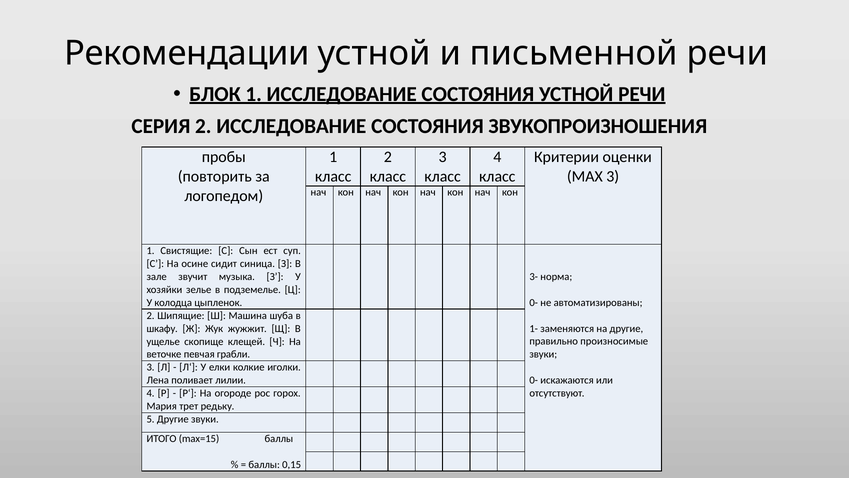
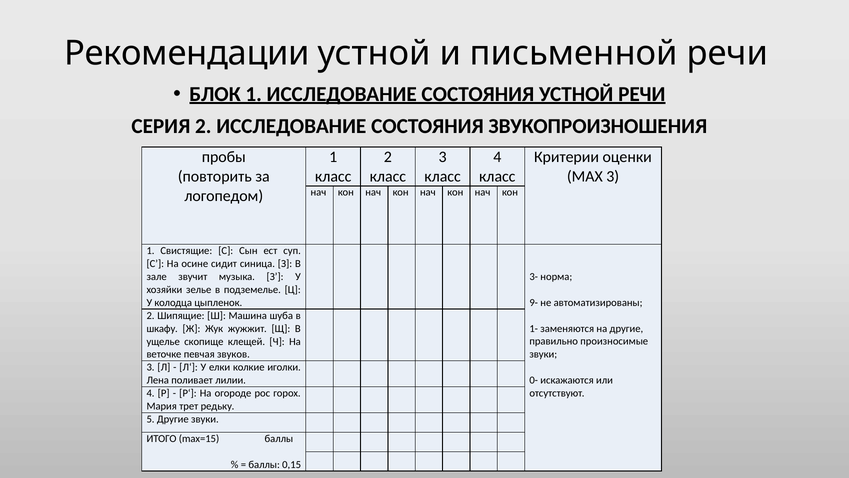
0-: 0- -> 9- (534, 302)
грабли: грабли -> звуков (233, 354)
